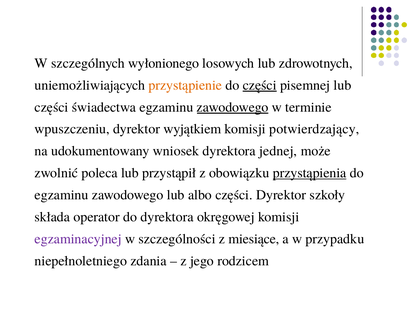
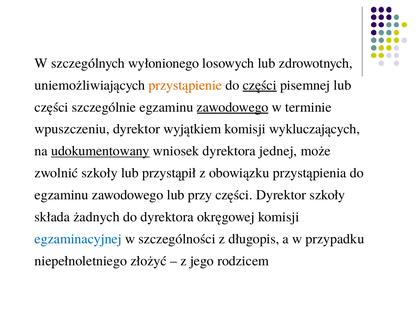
świadectwa: świadectwa -> szczególnie (104, 107)
potwierdzający: potwierdzający -> wykluczających (314, 129)
udokumentowany underline: none -> present (100, 151)
zwolnić poleca: poleca -> szkoły (100, 173)
przystąpienia underline: present -> none (310, 173)
albo: albo -> przy (200, 195)
operator: operator -> żadnych (97, 217)
egzaminacyjnej colour: purple -> blue (78, 239)
miesiące: miesiące -> długopis (254, 239)
zdania: zdania -> złożyć (149, 261)
